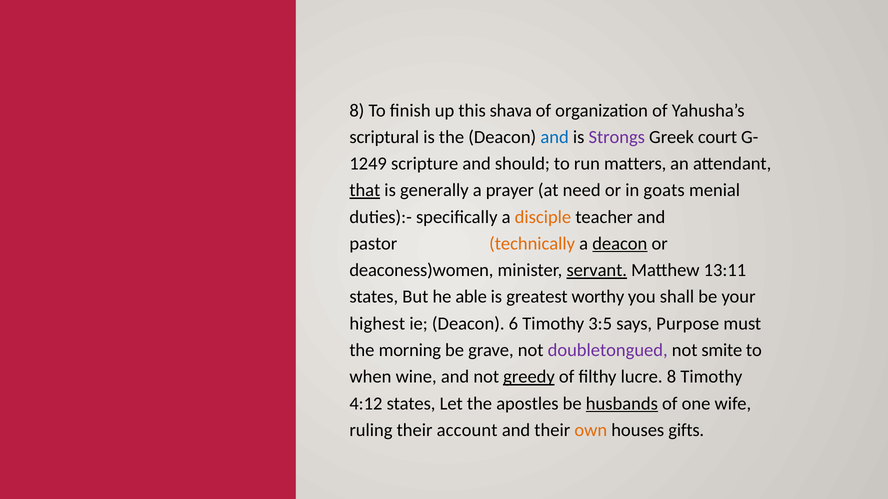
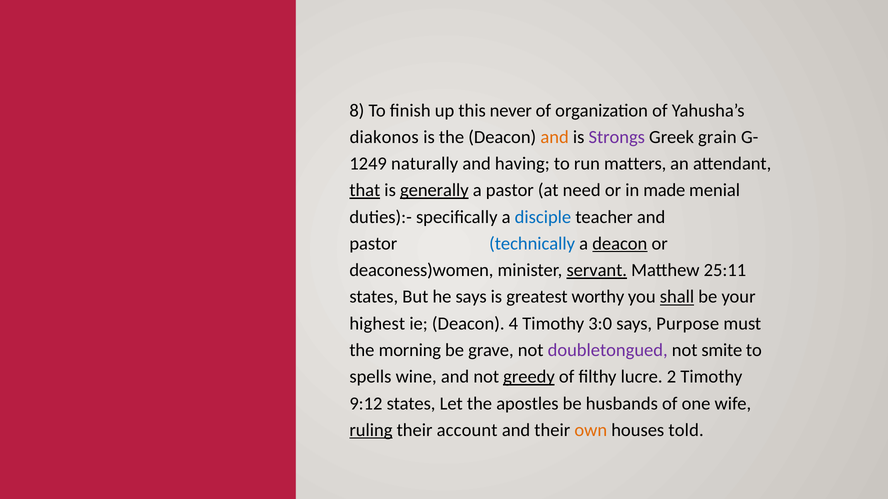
shava: shava -> never (511, 111)
scriptural: scriptural -> diakonos (384, 137)
and colour: blue -> orange (555, 137)
court: court -> grain (717, 137)
scripture: scripture -> naturally (425, 164)
should: should -> having (522, 164)
generally underline: none -> present (434, 191)
a prayer: prayer -> pastor (510, 191)
goats: goats -> made (664, 191)
disciple colour: orange -> blue (543, 217)
technically colour: orange -> blue (532, 244)
13:11: 13:11 -> 25:11 (725, 271)
he able: able -> says (471, 297)
shall underline: none -> present (677, 297)
6: 6 -> 4 (513, 324)
3:5: 3:5 -> 3:0 (600, 324)
when: when -> spells (370, 377)
lucre 8: 8 -> 2 (671, 377)
4:12: 4:12 -> 9:12 (366, 404)
husbands underline: present -> none (622, 404)
ruling underline: none -> present (371, 431)
gifts: gifts -> told (686, 431)
